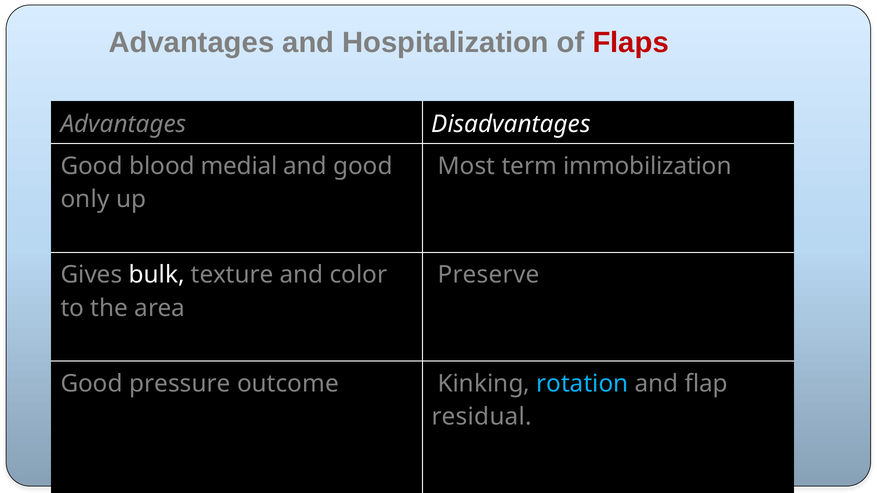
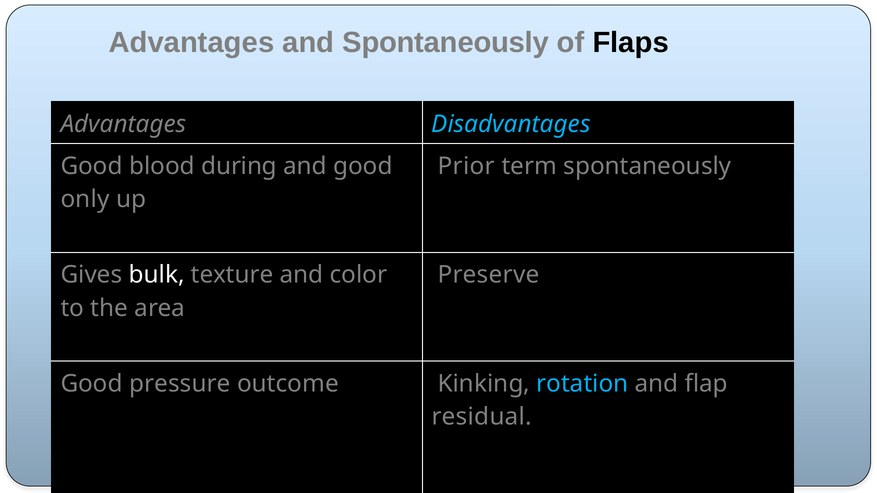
and Hospitalization: Hospitalization -> Spontaneously (446, 43)
Flaps colour: red -> black (631, 43)
Disadvantages colour: white -> light blue (511, 124)
medial: medial -> during (239, 166)
Most: Most -> Prior (466, 166)
term immobilization: immobilization -> spontaneously (647, 166)
